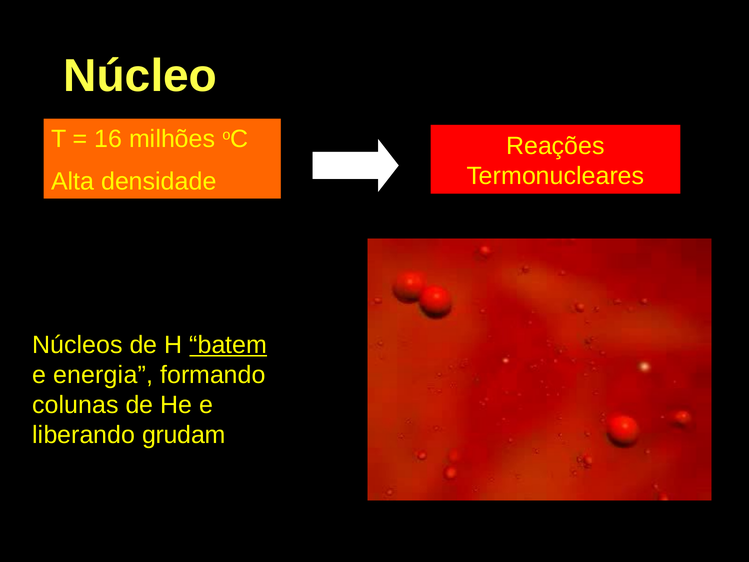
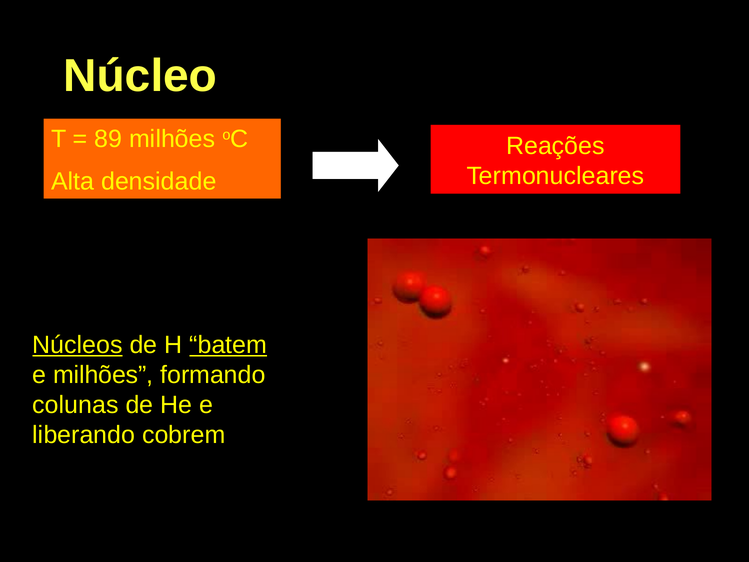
16: 16 -> 89 (108, 139)
Núcleos underline: none -> present (78, 345)
e energia: energia -> milhões (103, 375)
grudam: grudam -> cobrem (184, 435)
